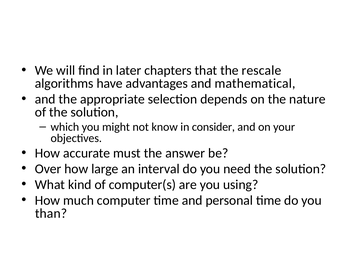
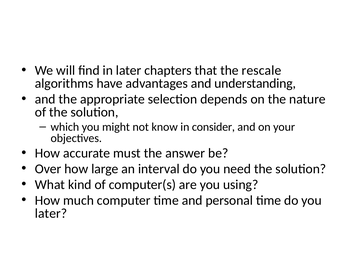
mathematical: mathematical -> understanding (255, 83)
than: than -> later (51, 213)
